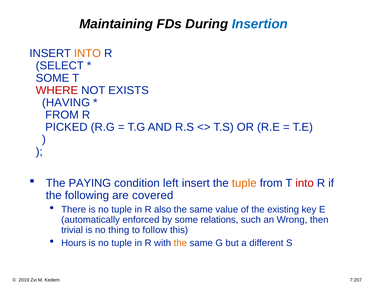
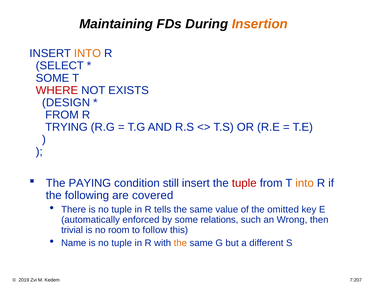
Insertion colour: blue -> orange (260, 24)
HAVING: HAVING -> DESIGN (66, 103)
PICKED: PICKED -> TRYING (66, 127)
left: left -> still (171, 183)
tuple colour: orange -> red (244, 183)
into colour: red -> orange (305, 183)
also: also -> tells (163, 210)
existing: existing -> omitted (283, 210)
thing: thing -> room (119, 230)
Hours: Hours -> Name (74, 243)
